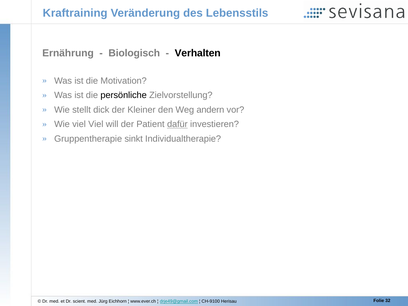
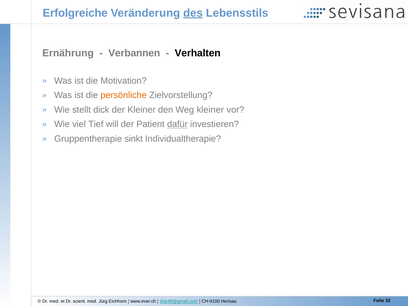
Kraftraining: Kraftraining -> Erfolgreiche (75, 13)
des underline: none -> present (193, 13)
Biologisch: Biologisch -> Verbannen (134, 53)
persönliche colour: black -> orange (124, 95)
Weg andern: andern -> kleiner (210, 110)
viel Viel: Viel -> Tief (96, 124)
